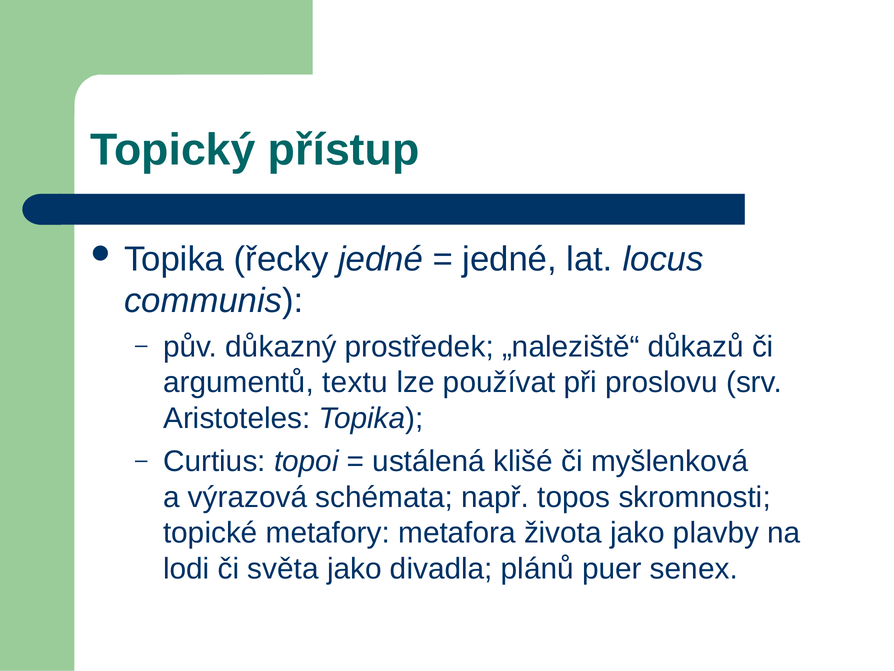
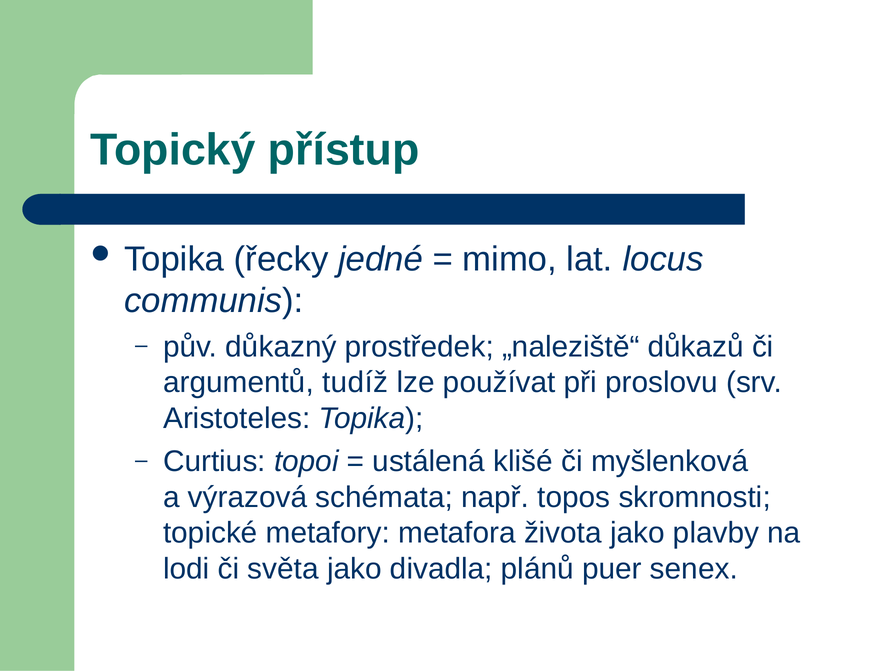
jedné: jedné -> mimo (510, 259)
textu: textu -> tudíž (355, 382)
